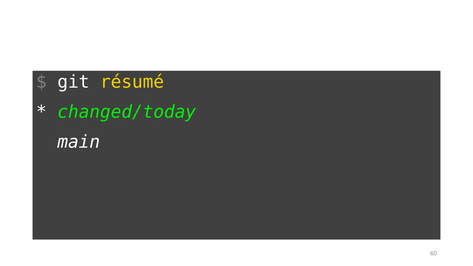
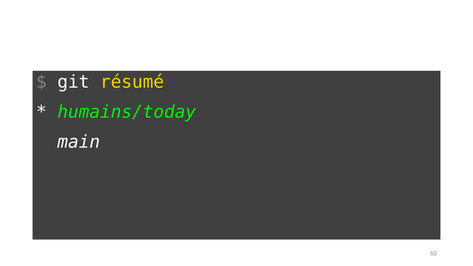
changed/today: changed/today -> humains/today (127, 112)
